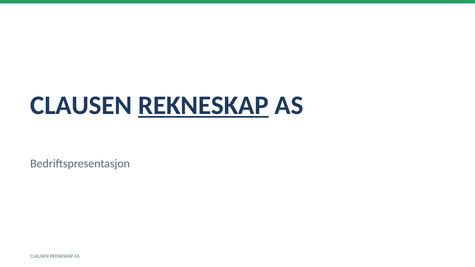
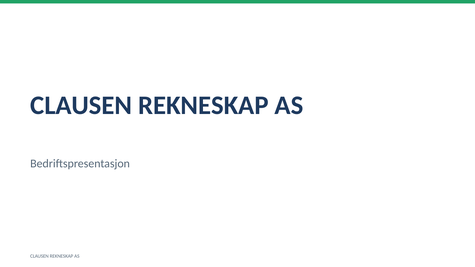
REKNESKAP underline: present -> none (203, 105)
